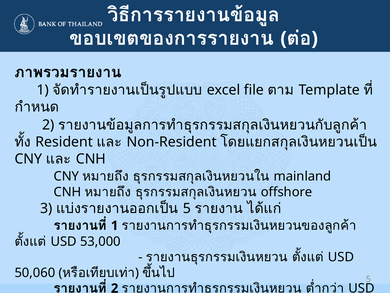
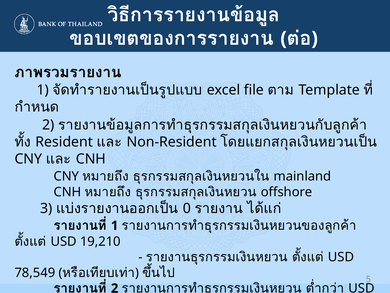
5: 5 -> 0 (187, 208)
53,000: 53,000 -> 19,210 (100, 241)
50,060: 50,060 -> 78,549 (35, 272)
